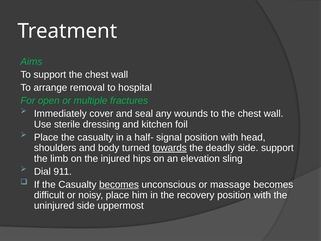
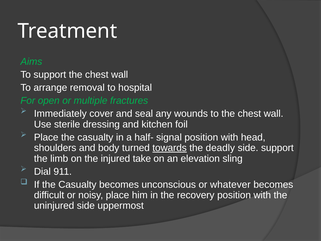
hips: hips -> take (142, 158)
becomes underline: present -> none (119, 184)
massage: massage -> whatever (230, 184)
